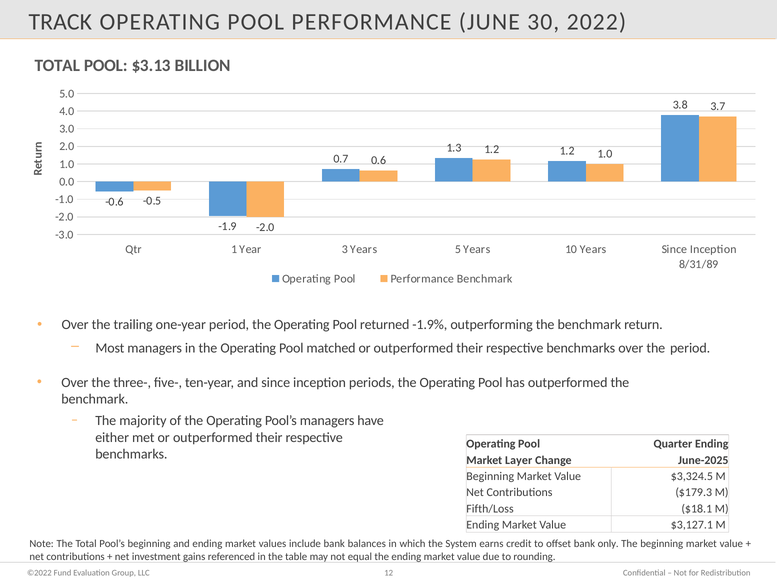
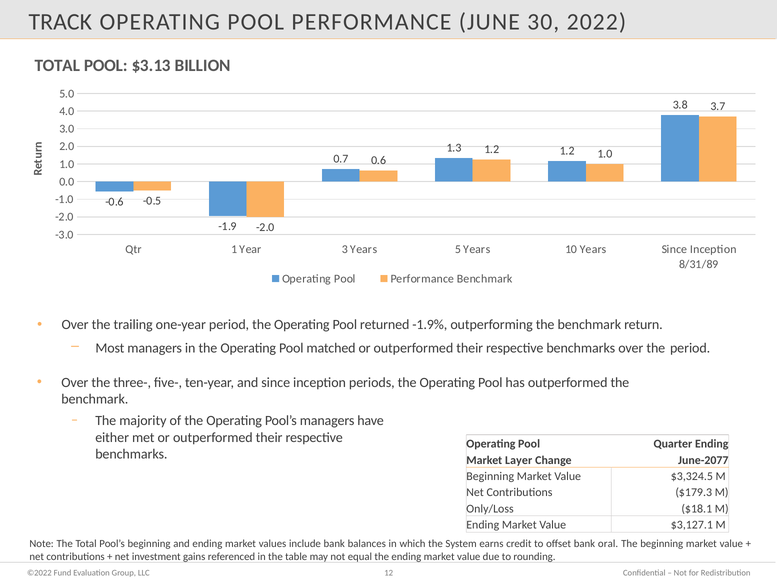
June-2025: June-2025 -> June-2077 (703, 460)
Fifth/Loss: Fifth/Loss -> Only/Loss (490, 509)
only: only -> oral (608, 543)
